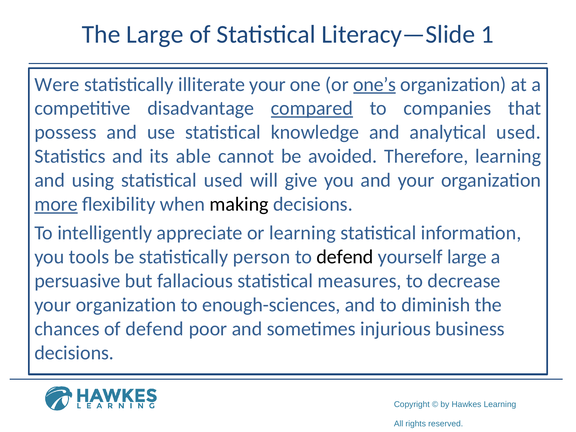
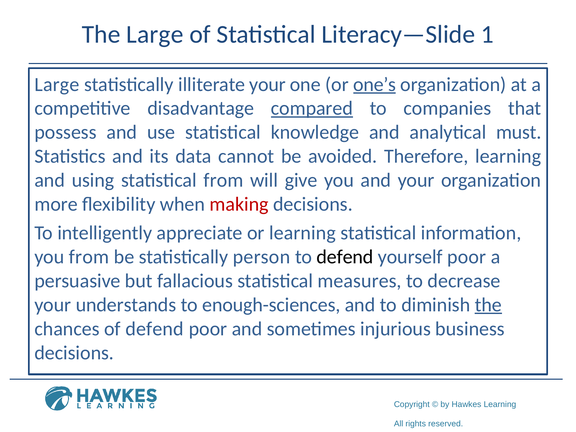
Were: Were -> Large (57, 84)
analytical used: used -> must (519, 132)
able: able -> data (194, 156)
statistical used: used -> from (223, 180)
more underline: present -> none (56, 204)
making colour: black -> red (239, 204)
you tools: tools -> from (89, 257)
yourself large: large -> poor (467, 257)
organization: organization -> understands (126, 305)
the underline: none -> present (488, 305)
